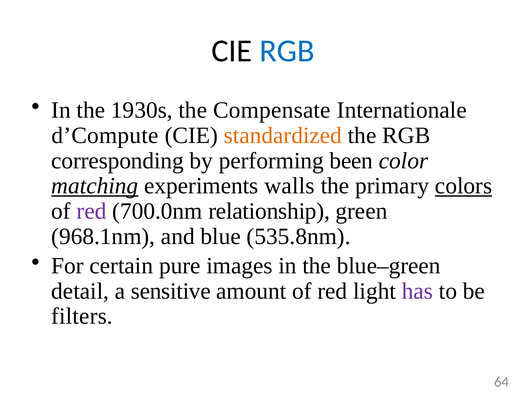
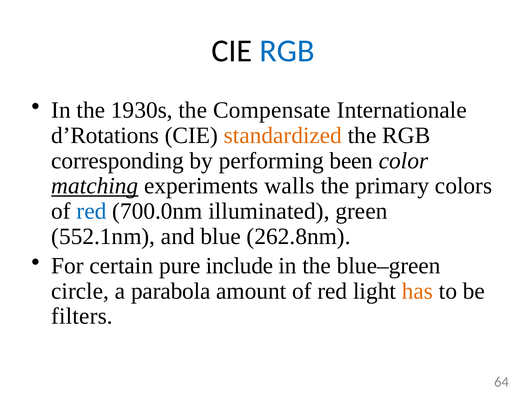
d’Compute: d’Compute -> d’Rotations (105, 136)
colors underline: present -> none (464, 186)
red colour: purple -> blue (92, 211)
relationship: relationship -> illuminated (269, 211)
968.1nm: 968.1nm -> 552.1nm (103, 237)
535.8nm: 535.8nm -> 262.8nm (299, 237)
images: images -> include (240, 266)
detail: detail -> circle (80, 291)
sensitive: sensitive -> parabola (171, 291)
has colour: purple -> orange (417, 291)
